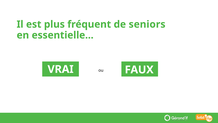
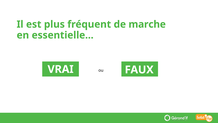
seniors: seniors -> marche (147, 24)
